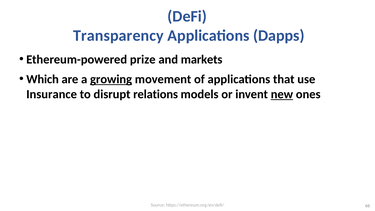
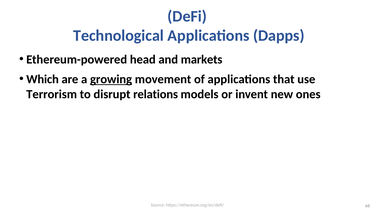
Transparency: Transparency -> Technological (118, 35)
prize: prize -> head (143, 59)
Insurance: Insurance -> Terrorism (52, 94)
new underline: present -> none (282, 94)
